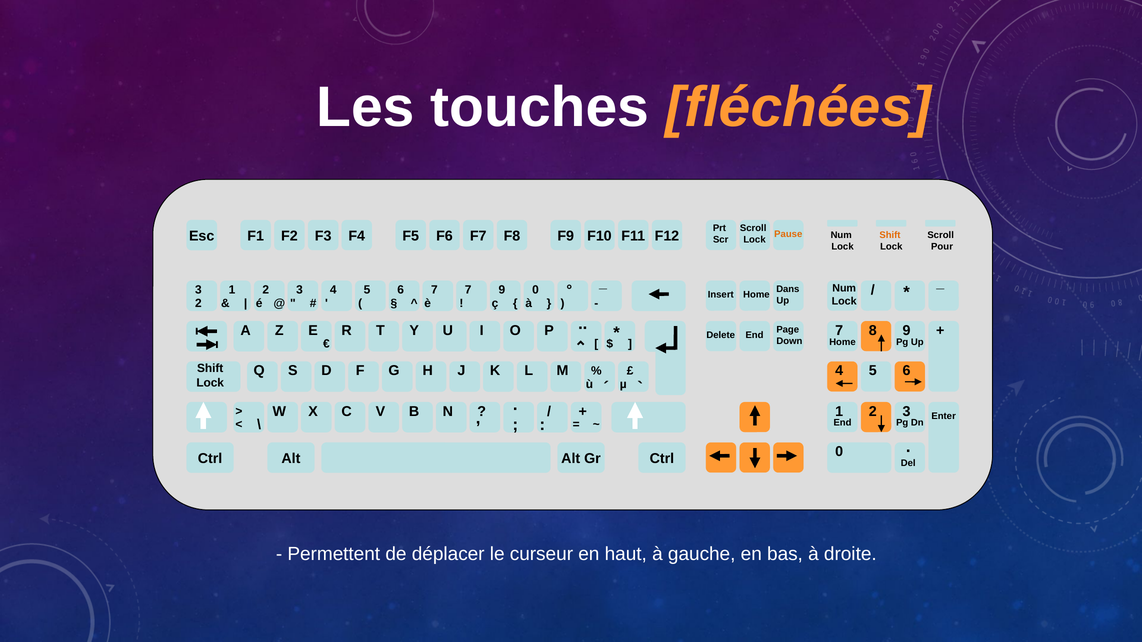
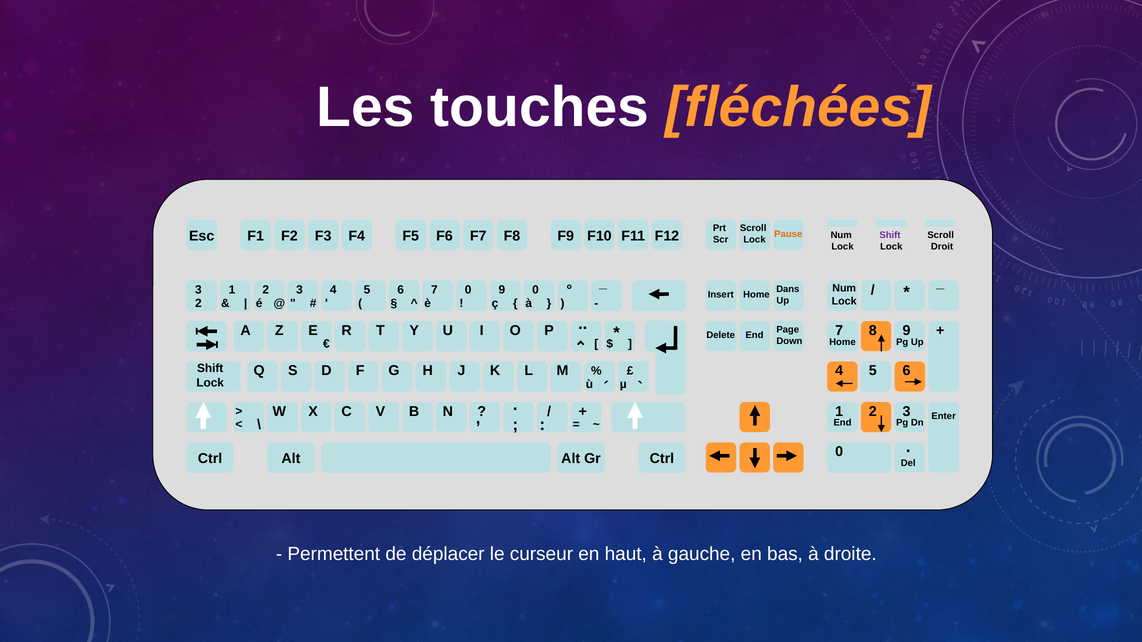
Shift colour: orange -> purple (890, 235)
Pour: Pour -> Droit (942, 247)
7 7: 7 -> 0 (468, 290)
